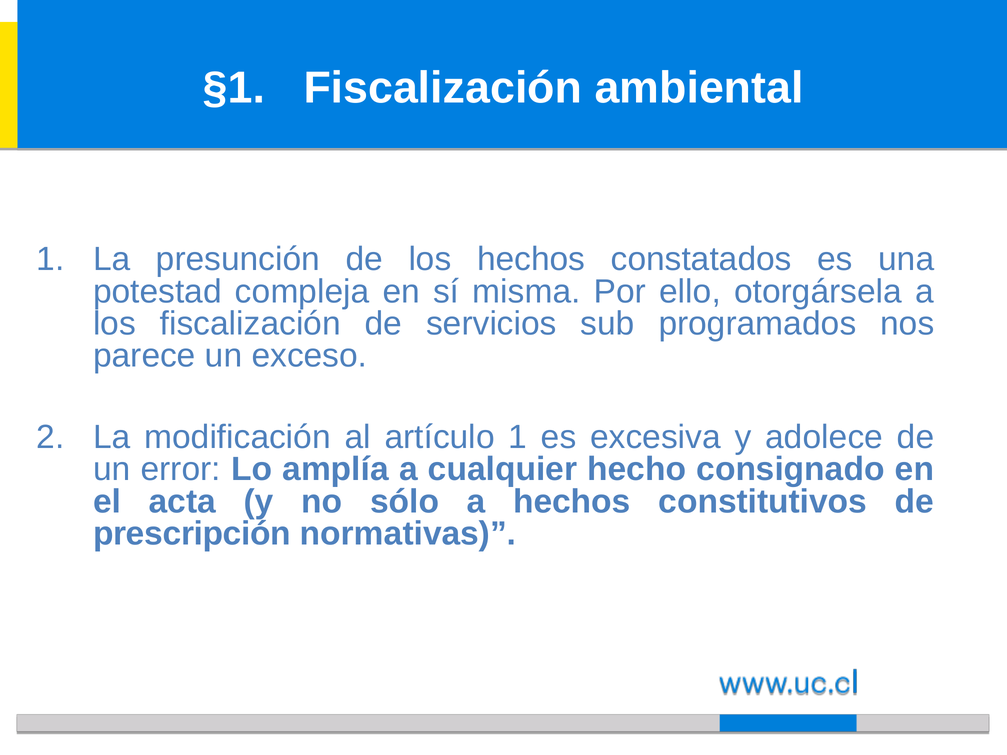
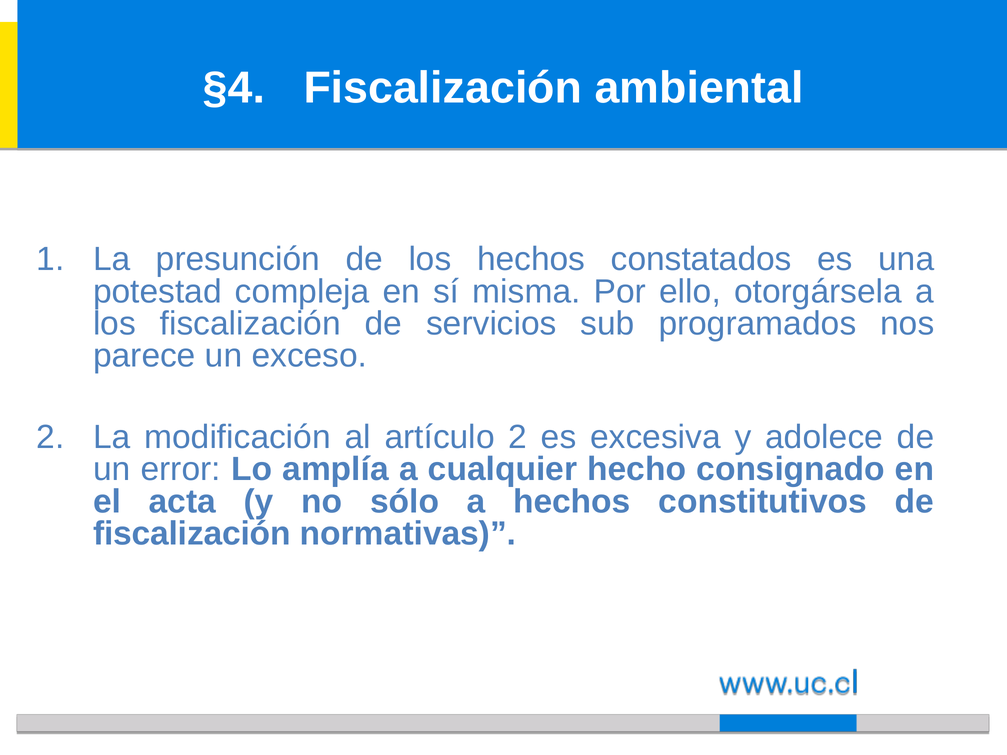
§1: §1 -> §4 (234, 88)
artículo 1: 1 -> 2 (518, 437)
prescripción: prescripción -> fiscalización (192, 534)
